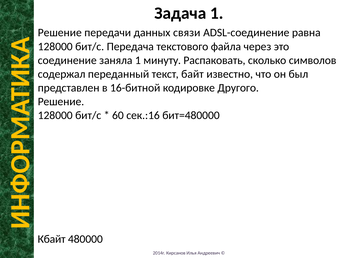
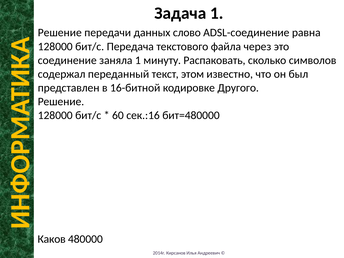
связи: связи -> слово (187, 33)
байт: байт -> этом (193, 74)
Кбайт: Кбайт -> Каков (52, 239)
